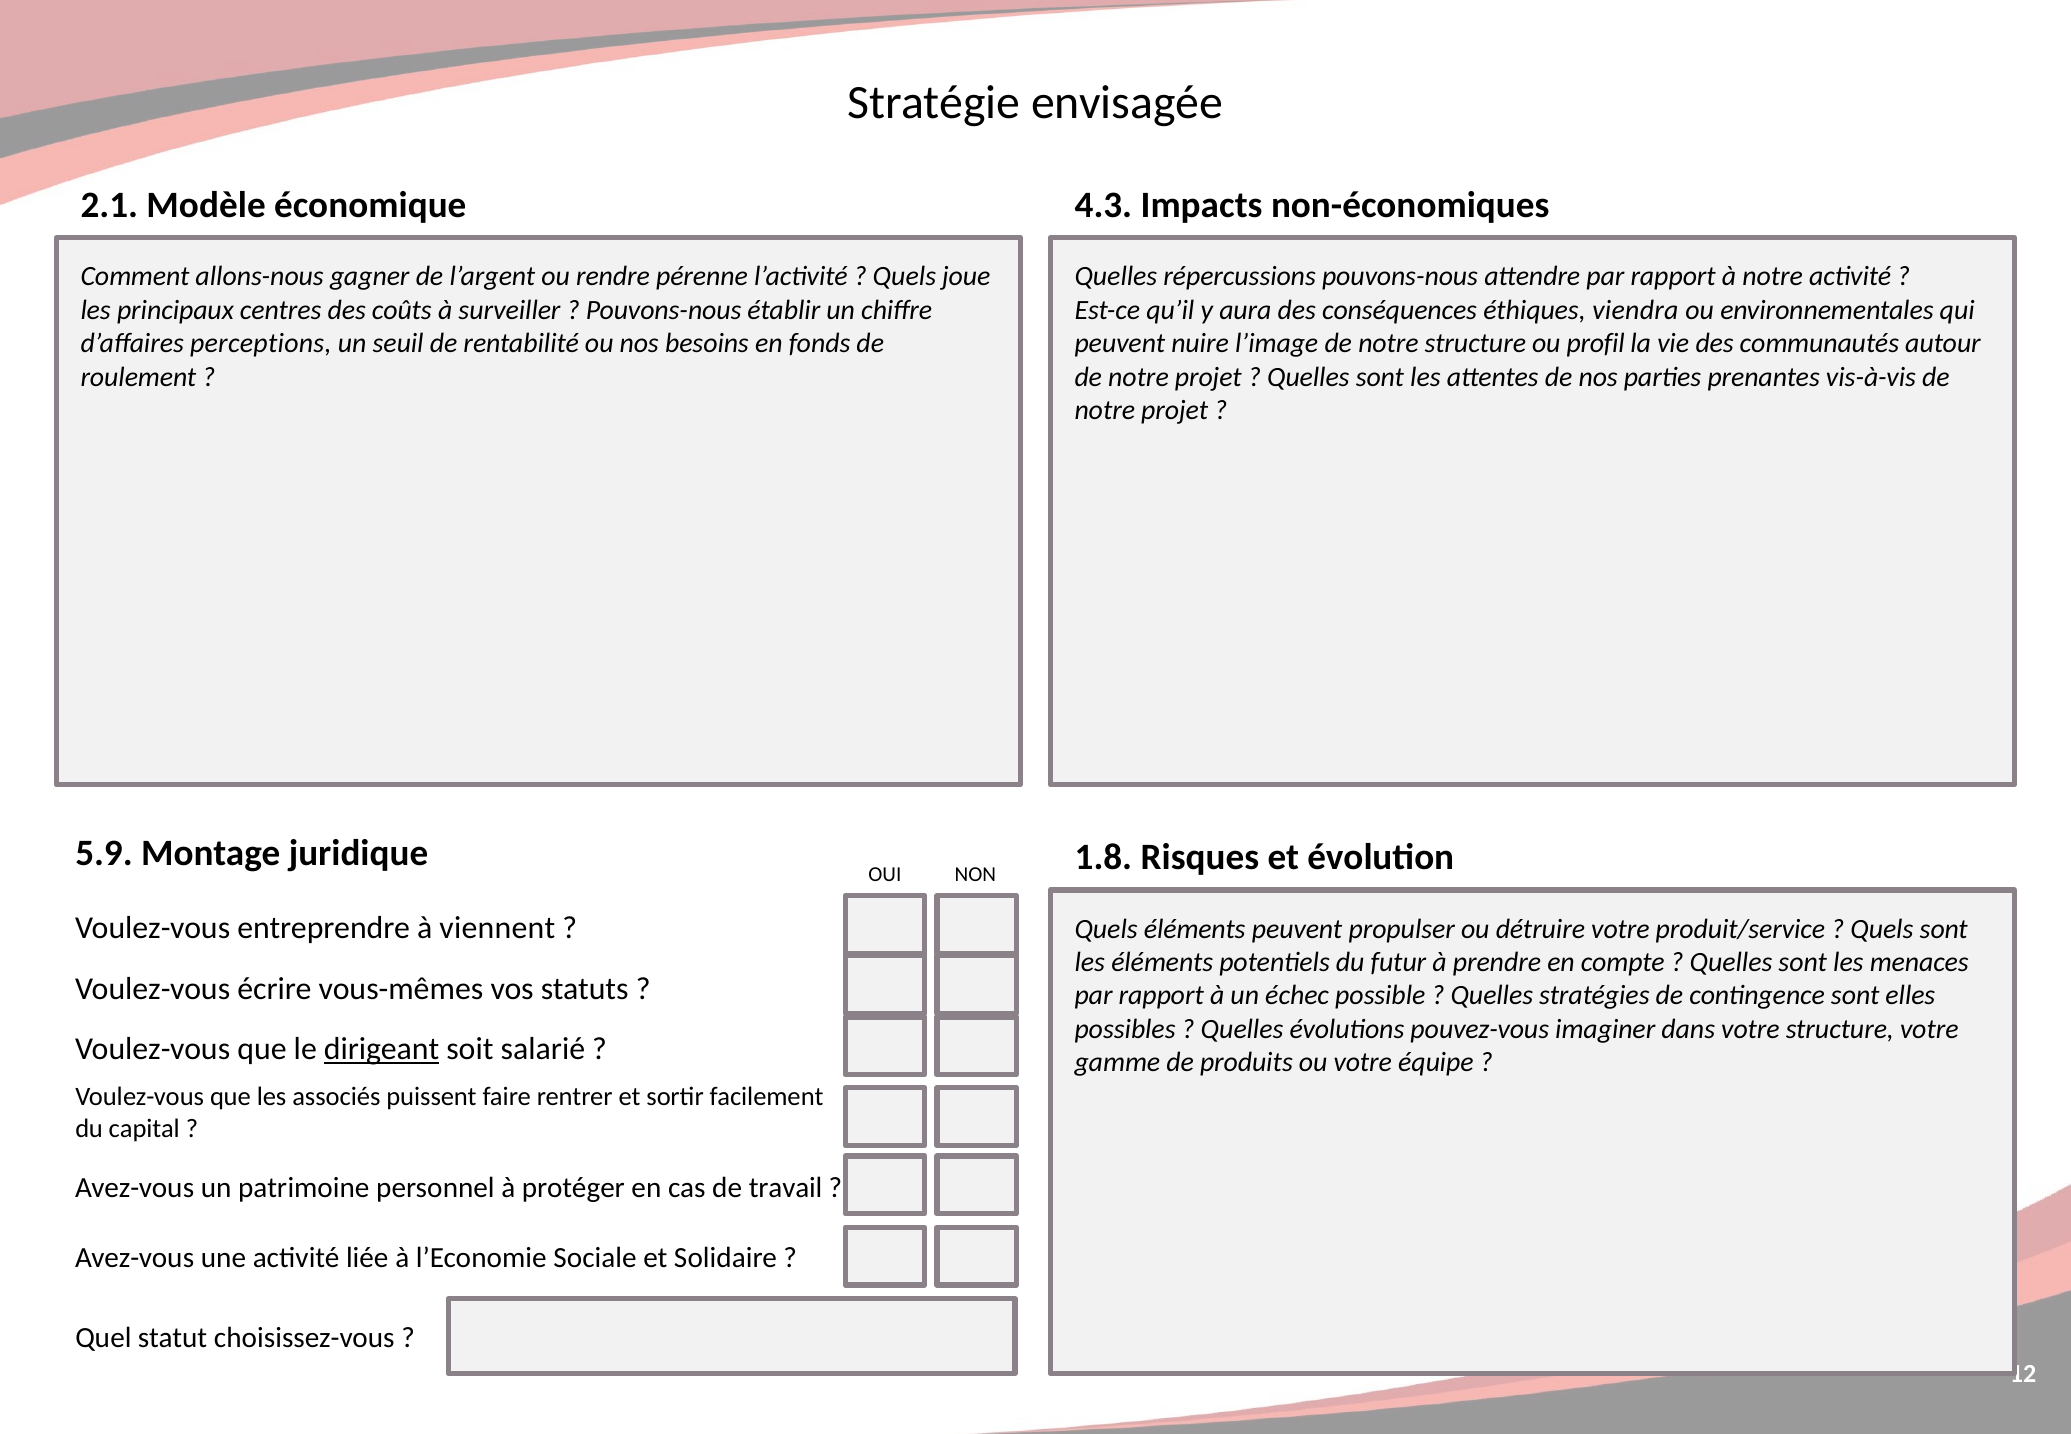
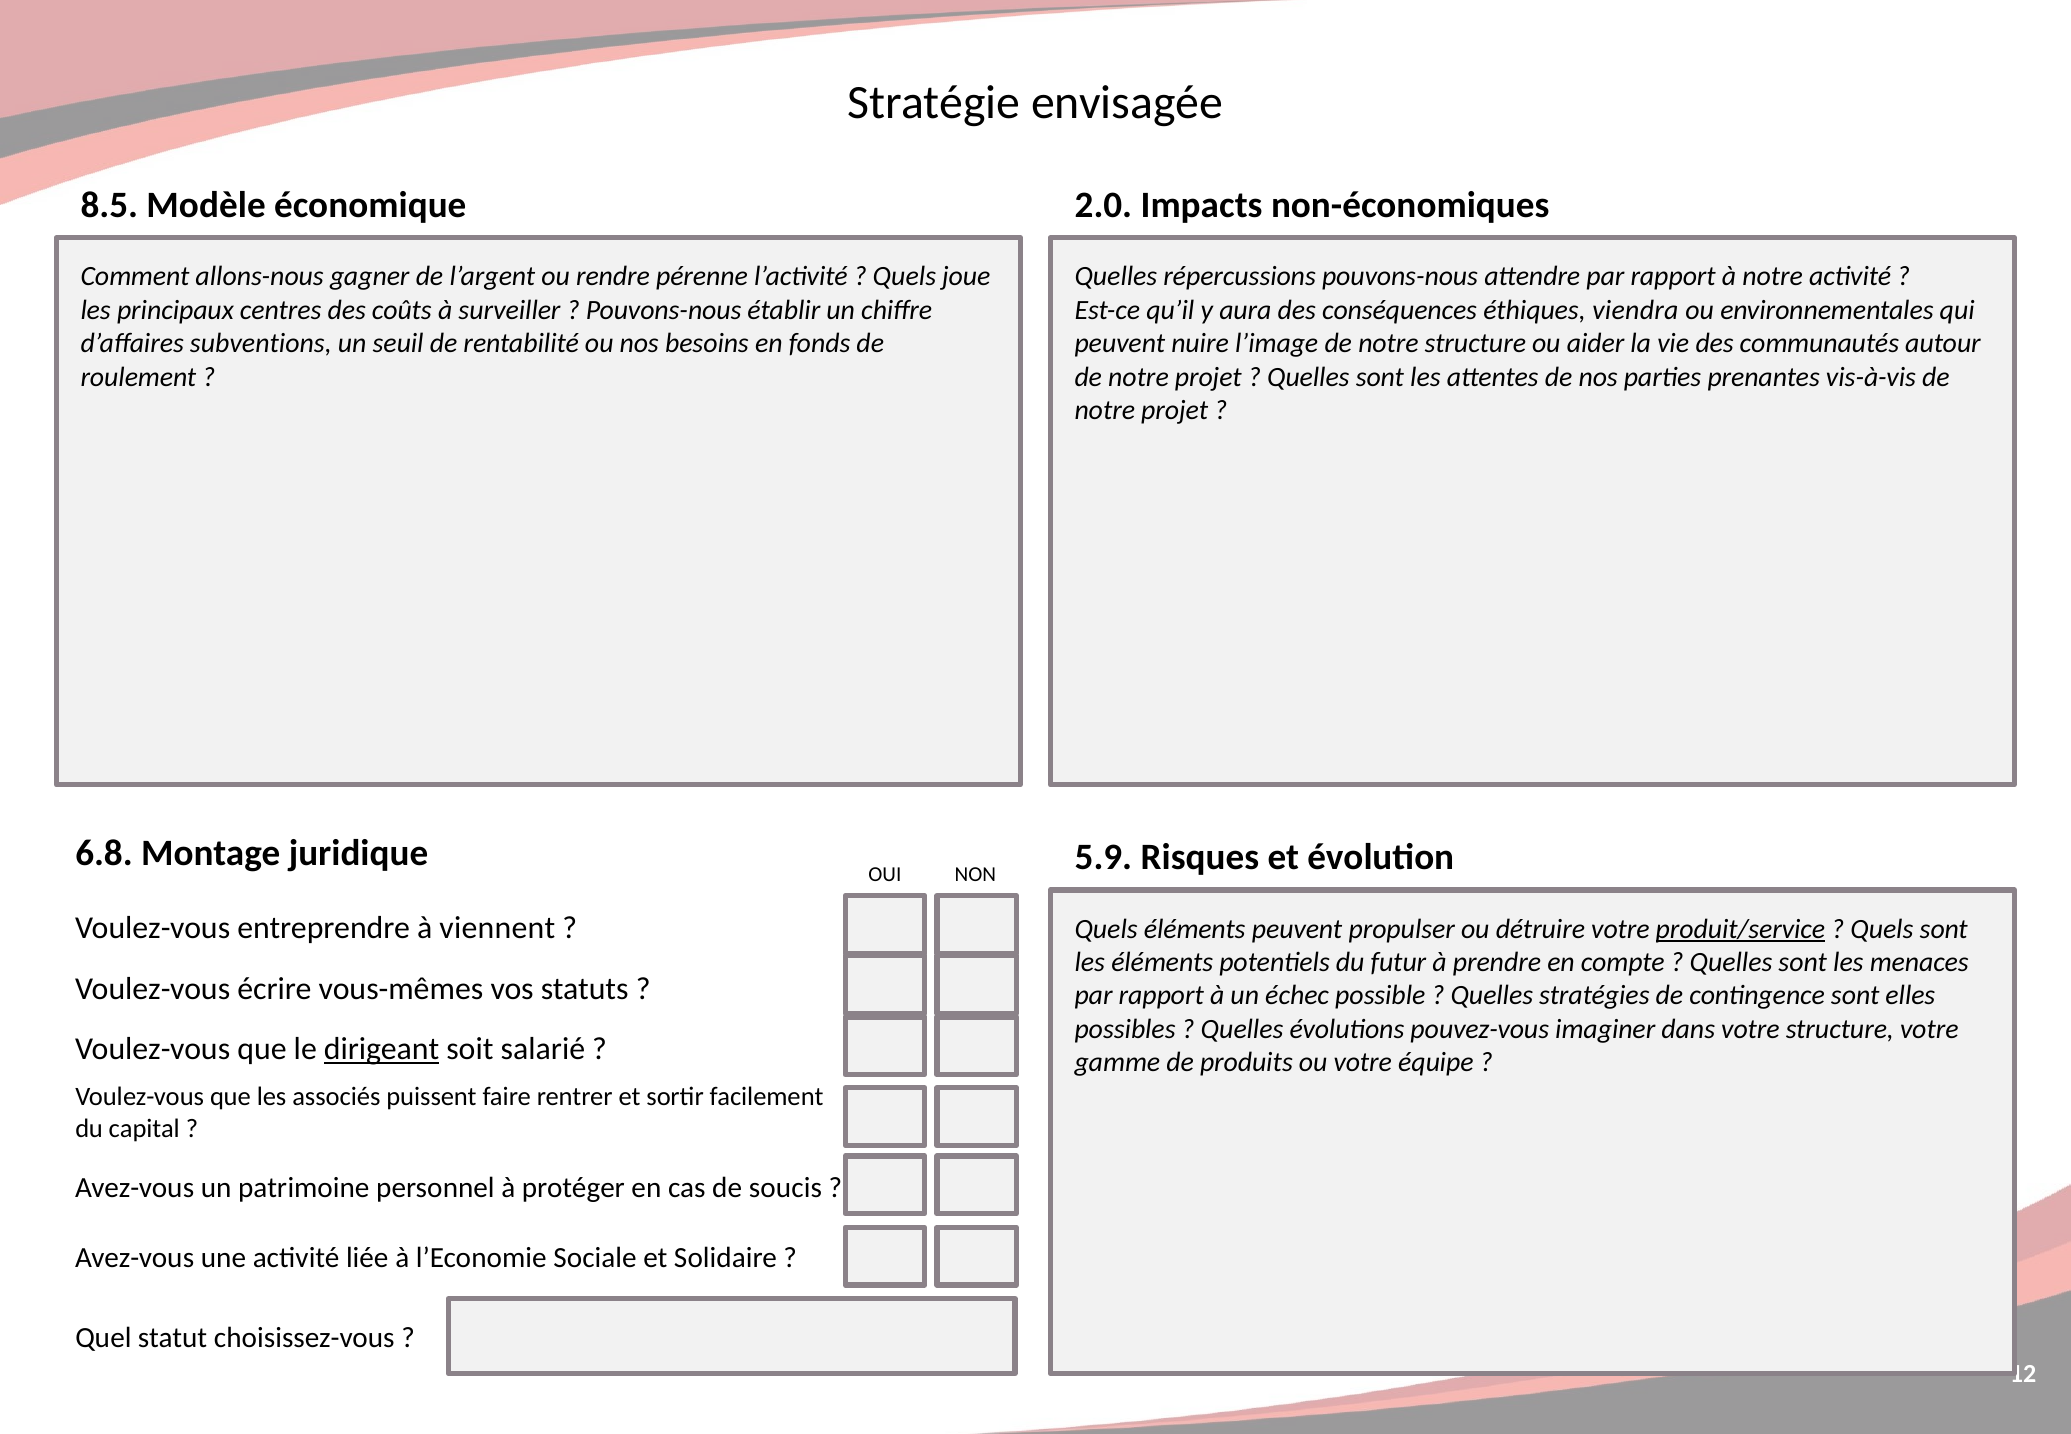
2.1: 2.1 -> 8.5 (109, 205)
4.3: 4.3 -> 2.0 (1103, 205)
perceptions: perceptions -> subventions (261, 343)
profil: profil -> aider (1596, 343)
5.9: 5.9 -> 6.8 (104, 853)
1.8: 1.8 -> 5.9 (1103, 857)
produit/service underline: none -> present (1740, 929)
travail: travail -> soucis (785, 1188)
